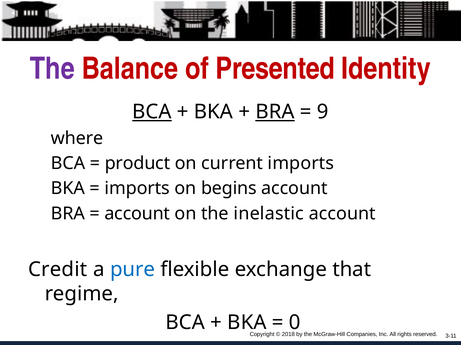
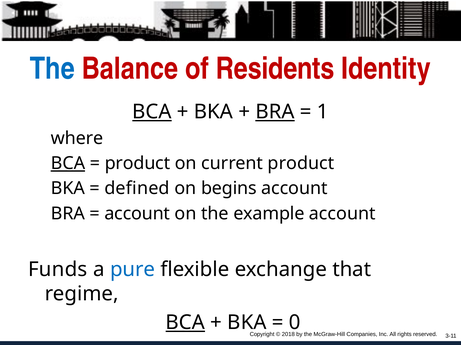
The colour: purple -> blue (52, 69)
Presented: Presented -> Residents (275, 69)
9: 9 -> 1 (323, 112)
BCA underline: none -> present (68, 164)
current imports: imports -> product (301, 164)
imports: imports -> defined (137, 189)
inelastic: inelastic -> example (269, 214)
Credit: Credit -> Funds (58, 270)
BCA underline: none -> present (185, 323)
